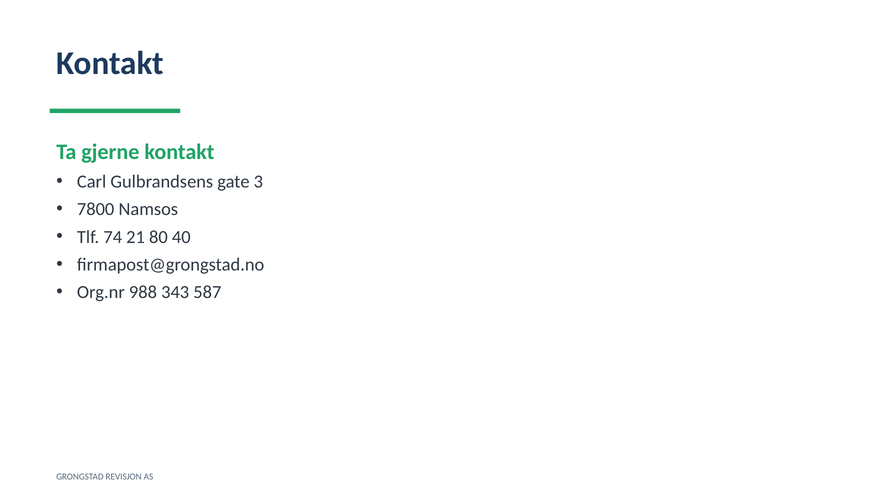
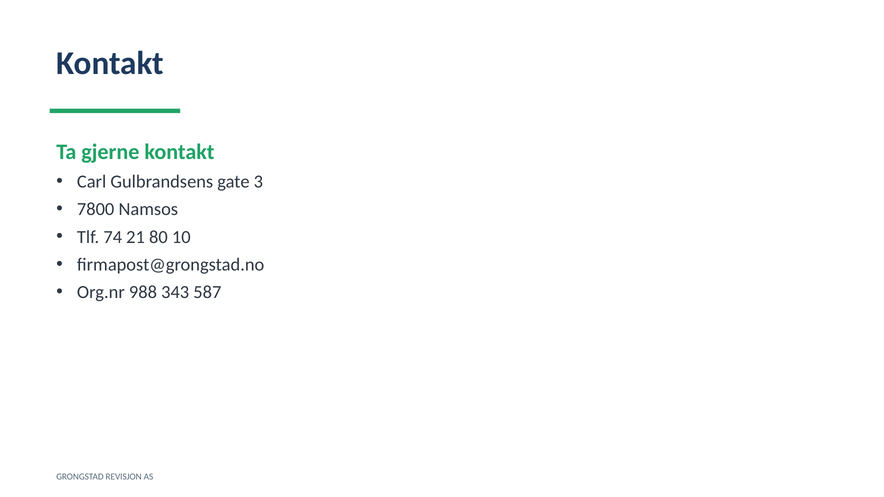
40: 40 -> 10 (181, 237)
